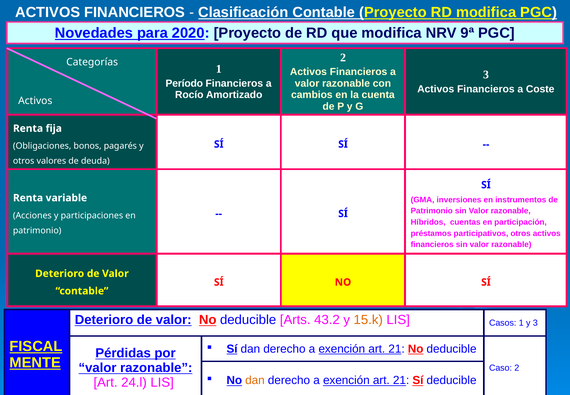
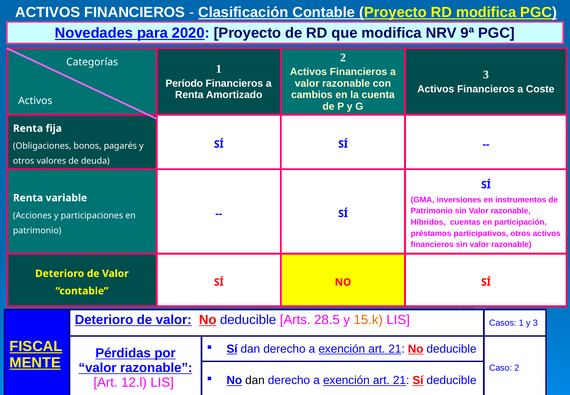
Rocío: Rocío -> Renta (189, 95)
43.2: 43.2 -> 28.5 (327, 319)
dan colour: orange -> black (255, 380)
24.l: 24.l -> 12.l (134, 382)
